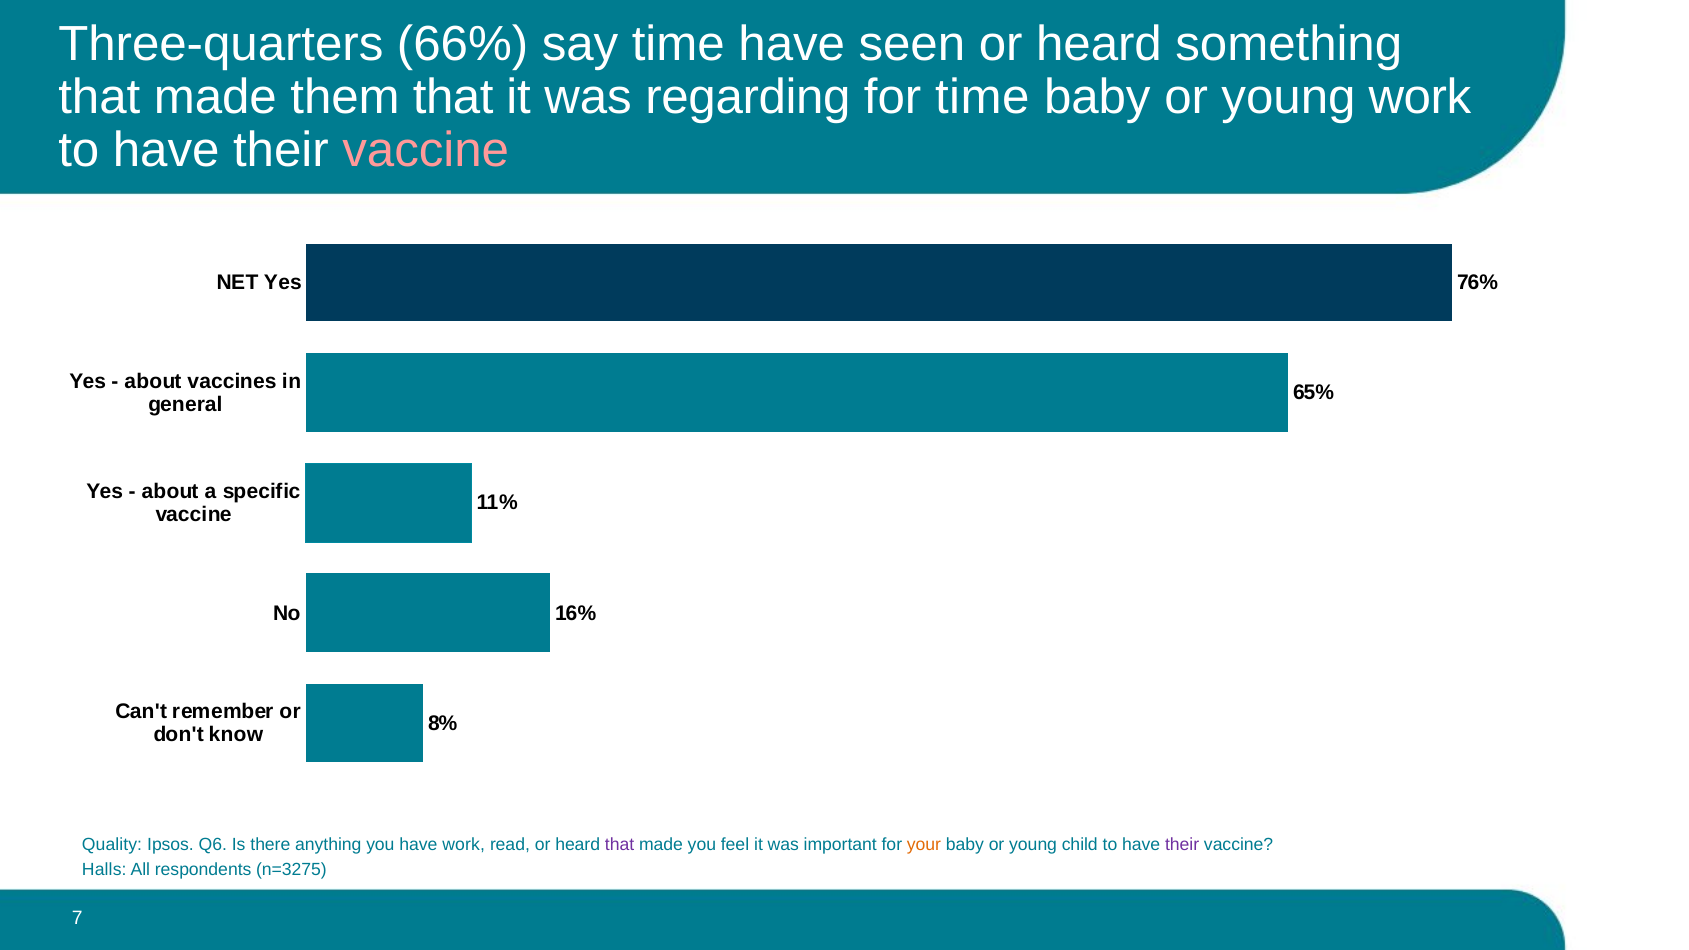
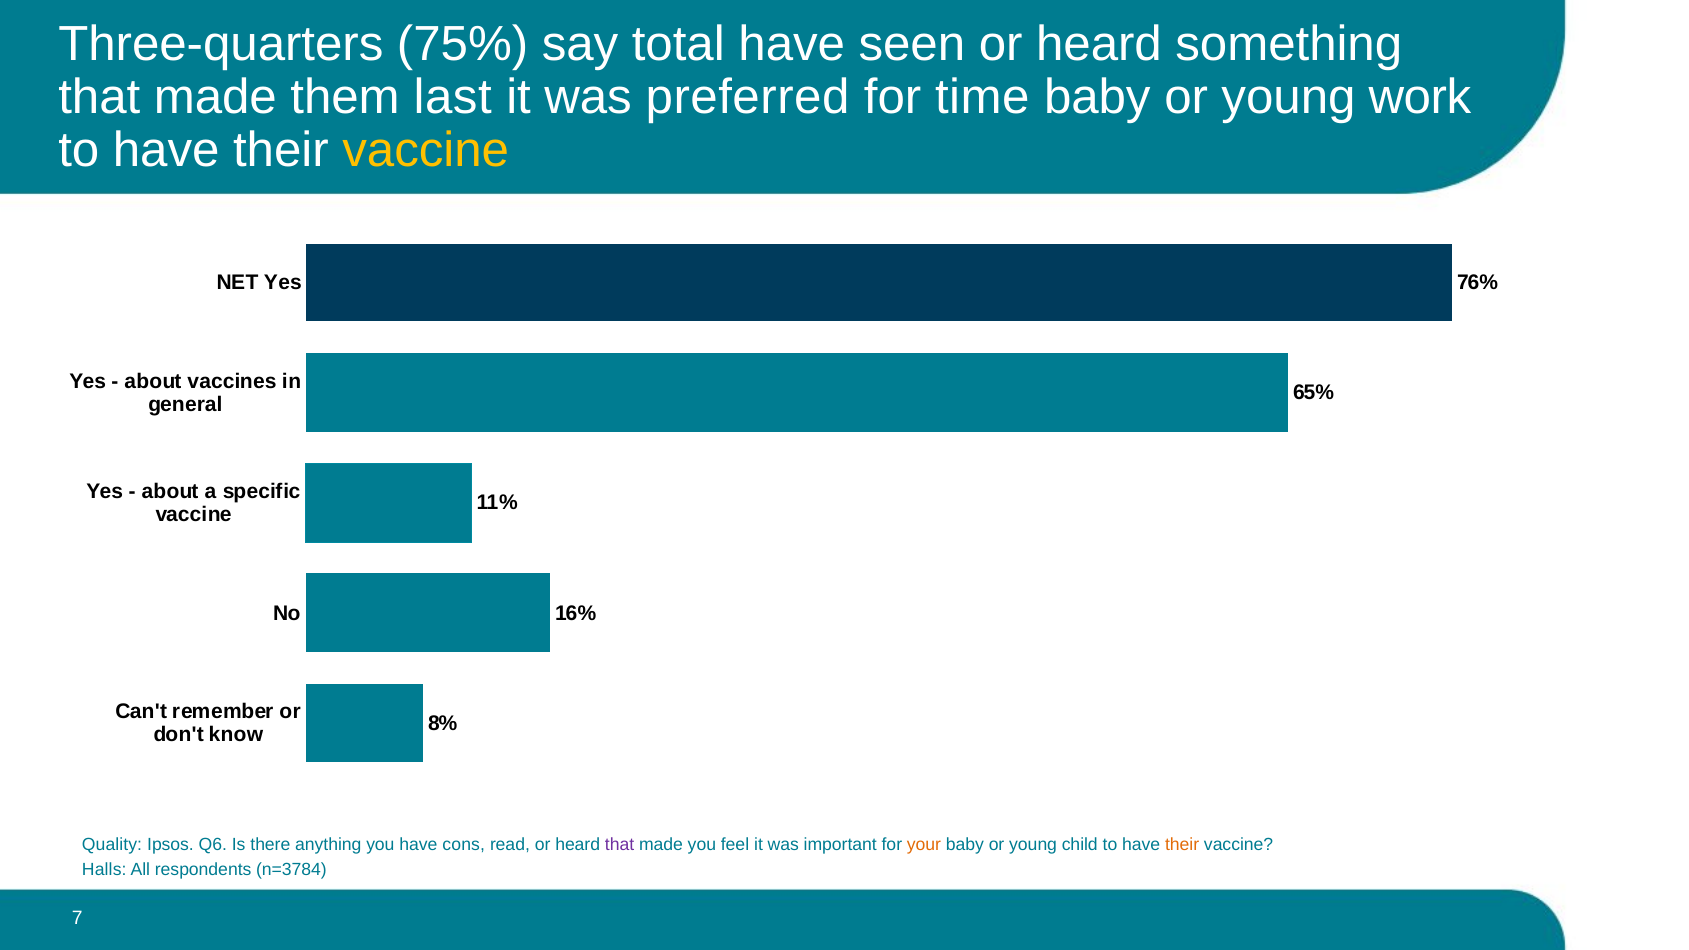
66%: 66% -> 75% (463, 44)
say time: time -> total (678, 44)
them that: that -> last (453, 97)
regarding: regarding -> preferred (748, 97)
vaccine colour: pink -> yellow (426, 150)
have work: work -> cons (464, 844)
their colour: purple -> orange (1182, 844)
n=3275: n=3275 -> n=3784 (291, 870)
